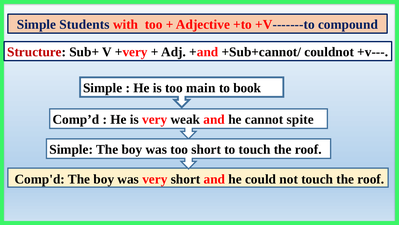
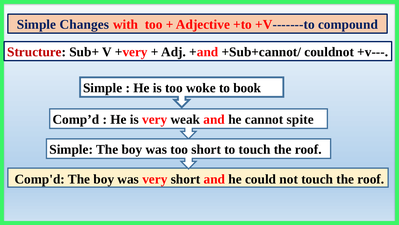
Students: Students -> Changes (84, 25)
main: main -> woke (201, 88)
